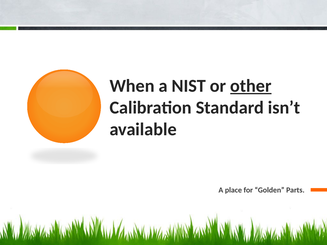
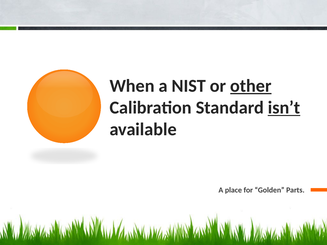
isn’t underline: none -> present (284, 108)
